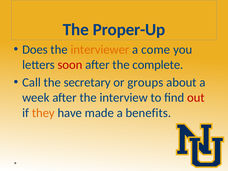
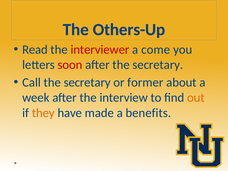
Proper-Up: Proper-Up -> Others-Up (129, 30)
Does: Does -> Read (35, 50)
interviewer colour: orange -> red (100, 50)
after the complete: complete -> secretary (158, 65)
groups: groups -> former (145, 82)
out colour: red -> orange (196, 98)
